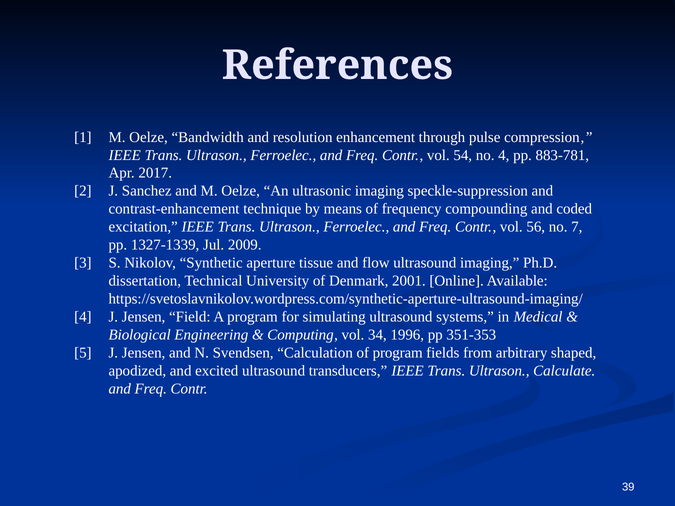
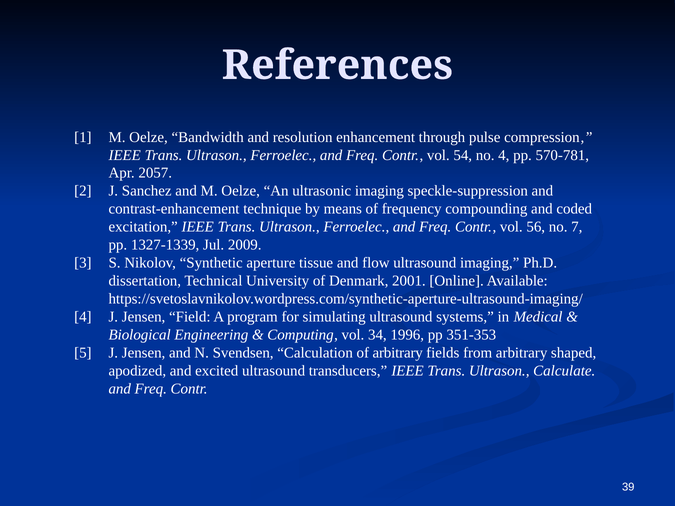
883-781: 883-781 -> 570-781 (562, 155)
2017: 2017 -> 2057 (155, 173)
of program: program -> arbitrary (398, 353)
